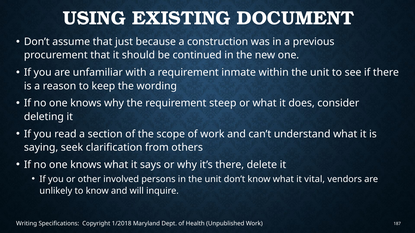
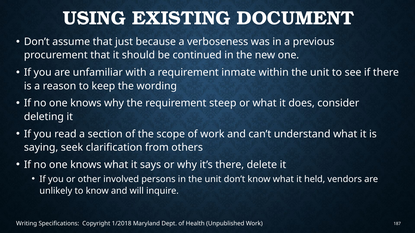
construction: construction -> verboseness (218, 42)
vital: vital -> held (315, 179)
